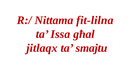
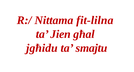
Issa: Issa -> Jien (60, 34)
jitlaqx: jitlaqx -> jgħidu (42, 48)
